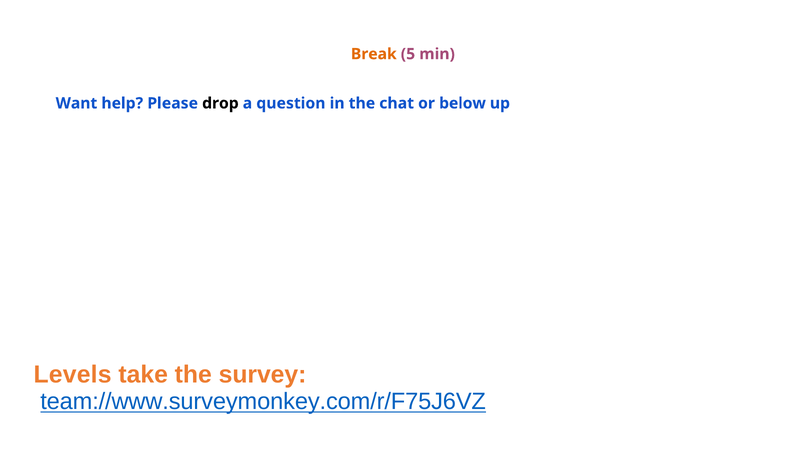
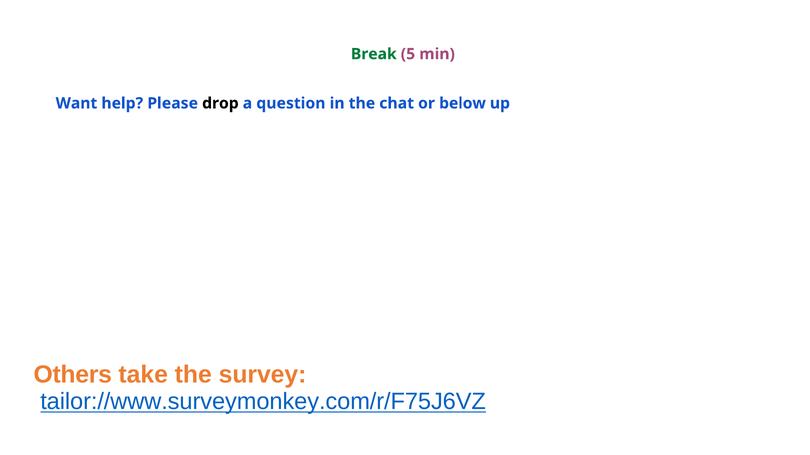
Break colour: orange -> green (374, 54)
Levels: Levels -> Others (73, 375)
team://www.surveymonkey.com/r/F75J6VZ: team://www.surveymonkey.com/r/F75J6VZ -> tailor://www.surveymonkey.com/r/F75J6VZ (263, 402)
